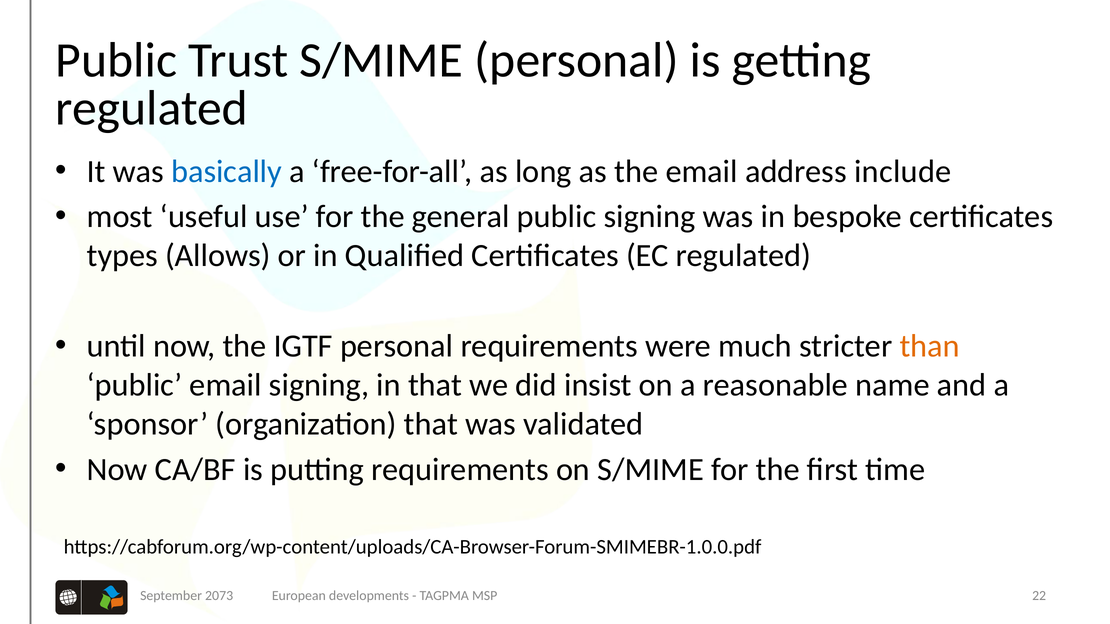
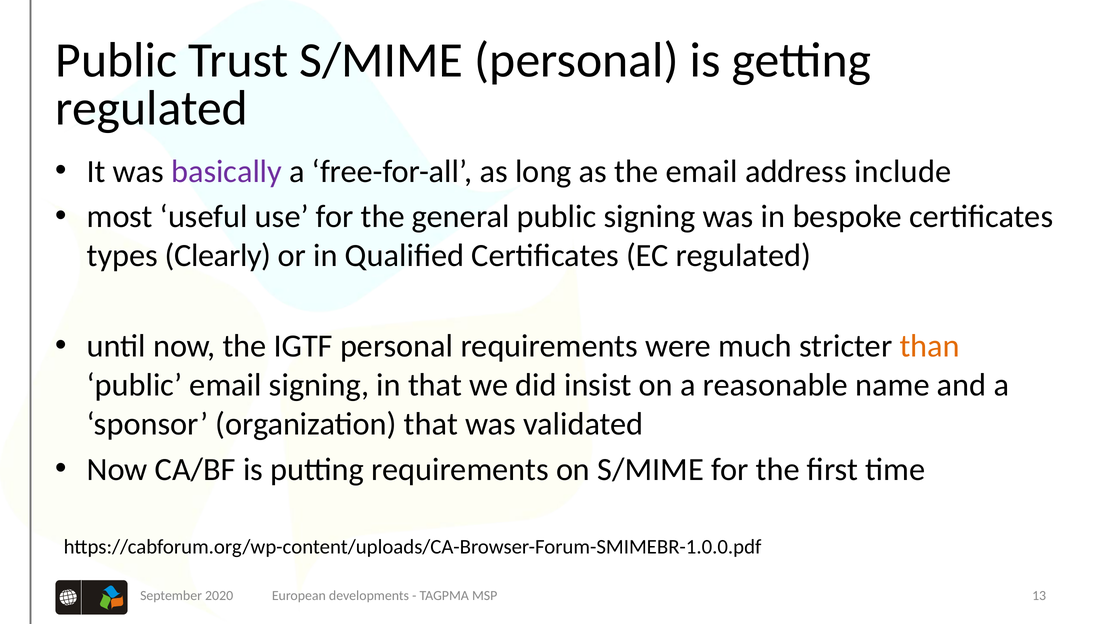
basically colour: blue -> purple (227, 172)
Allows: Allows -> Clearly (218, 256)
22: 22 -> 13 (1039, 596)
2073: 2073 -> 2020 (219, 596)
